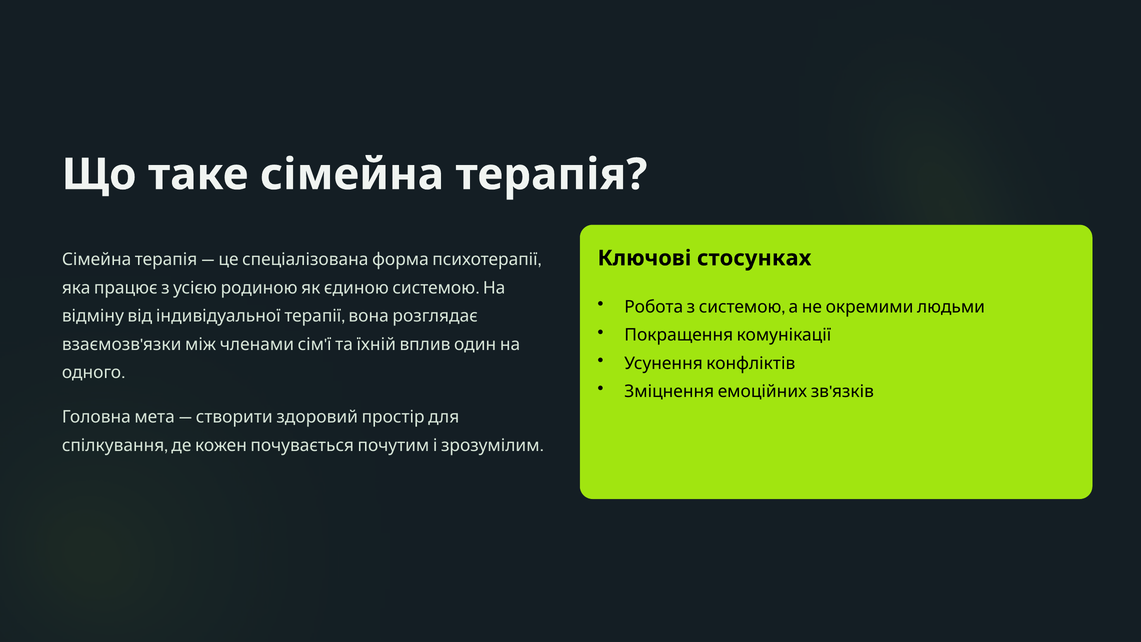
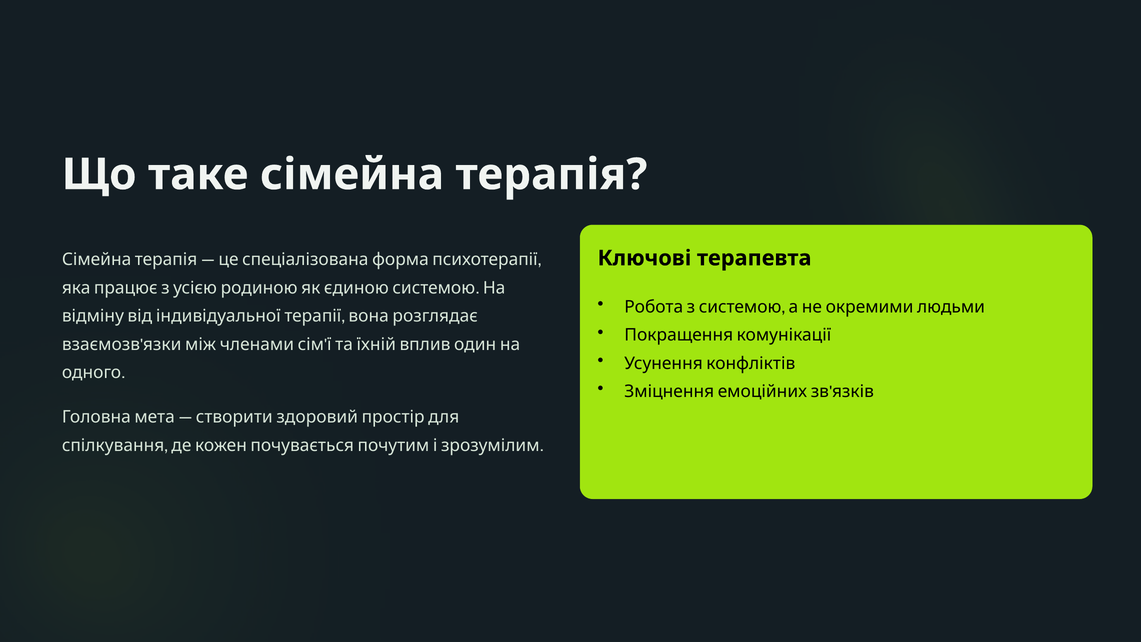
стосунках: стосунках -> терапевта (754, 258)
